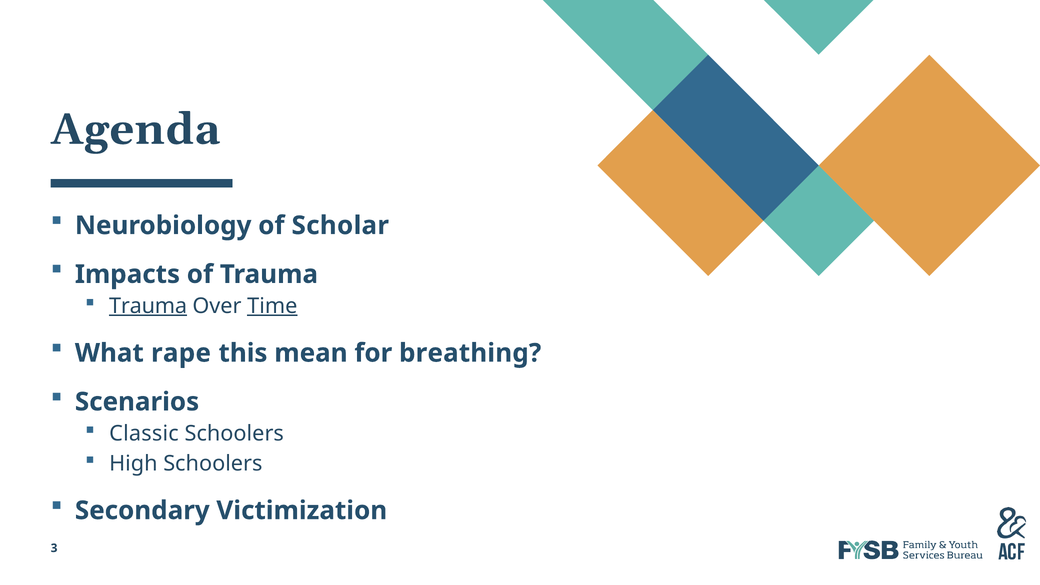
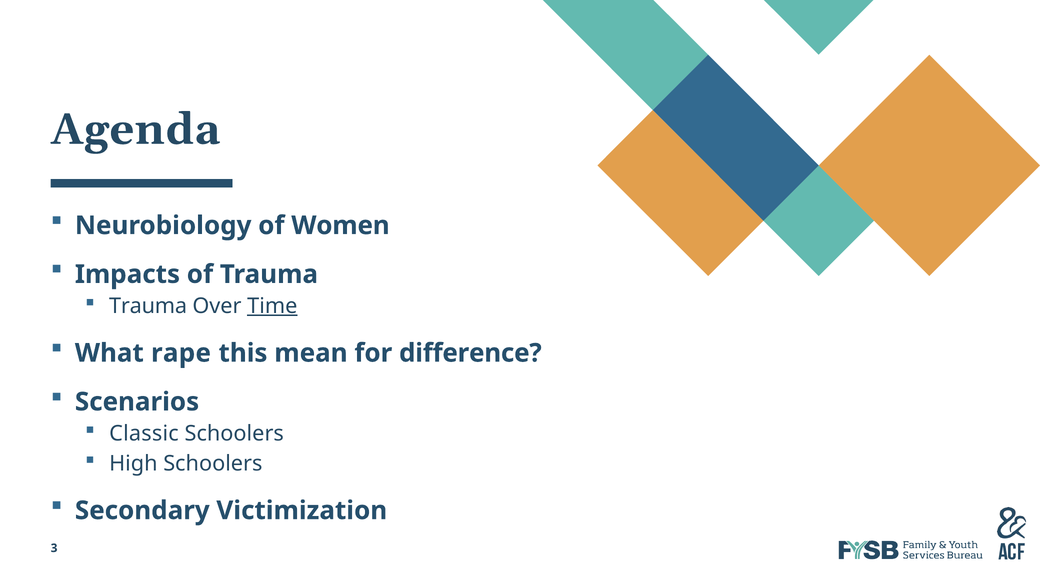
Scholar: Scholar -> Women (340, 226)
Trauma underline: present -> none (148, 306)
breathing: breathing -> difference (470, 353)
